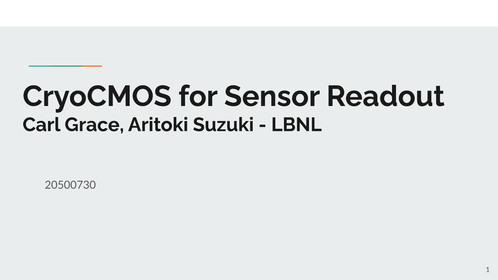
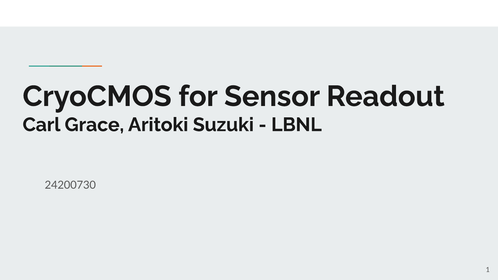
20500730: 20500730 -> 24200730 (70, 185)
